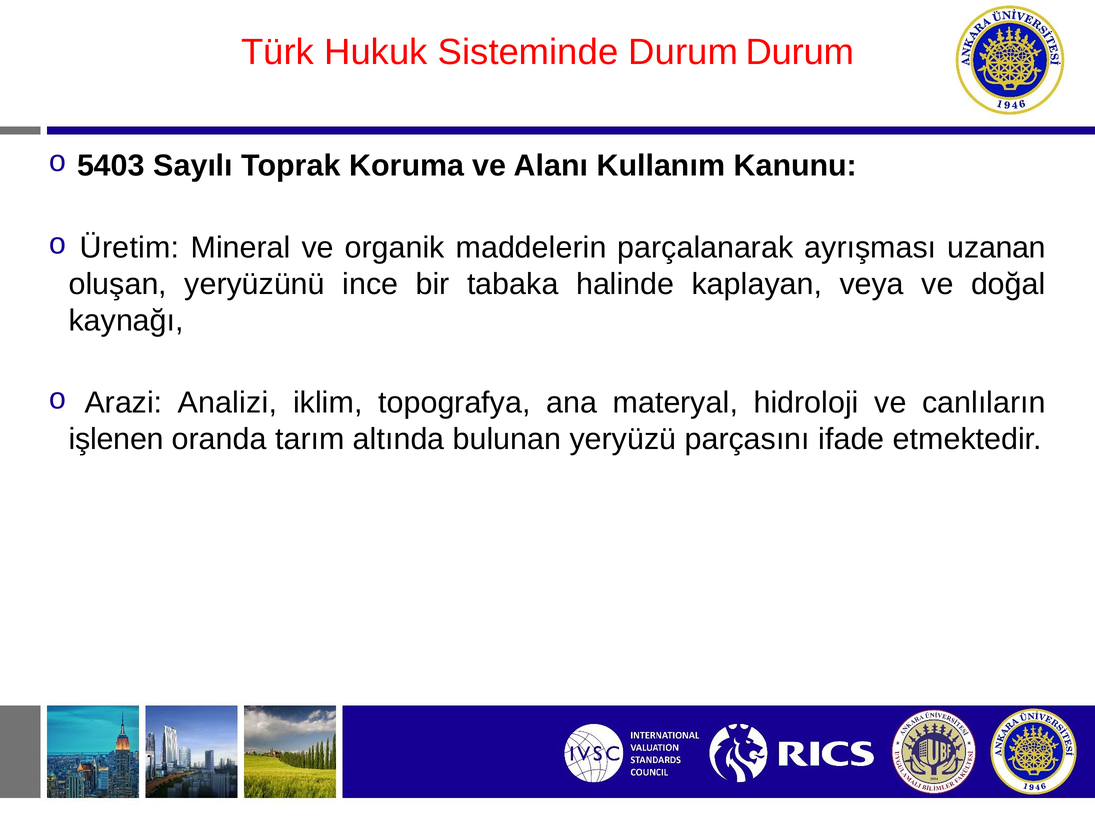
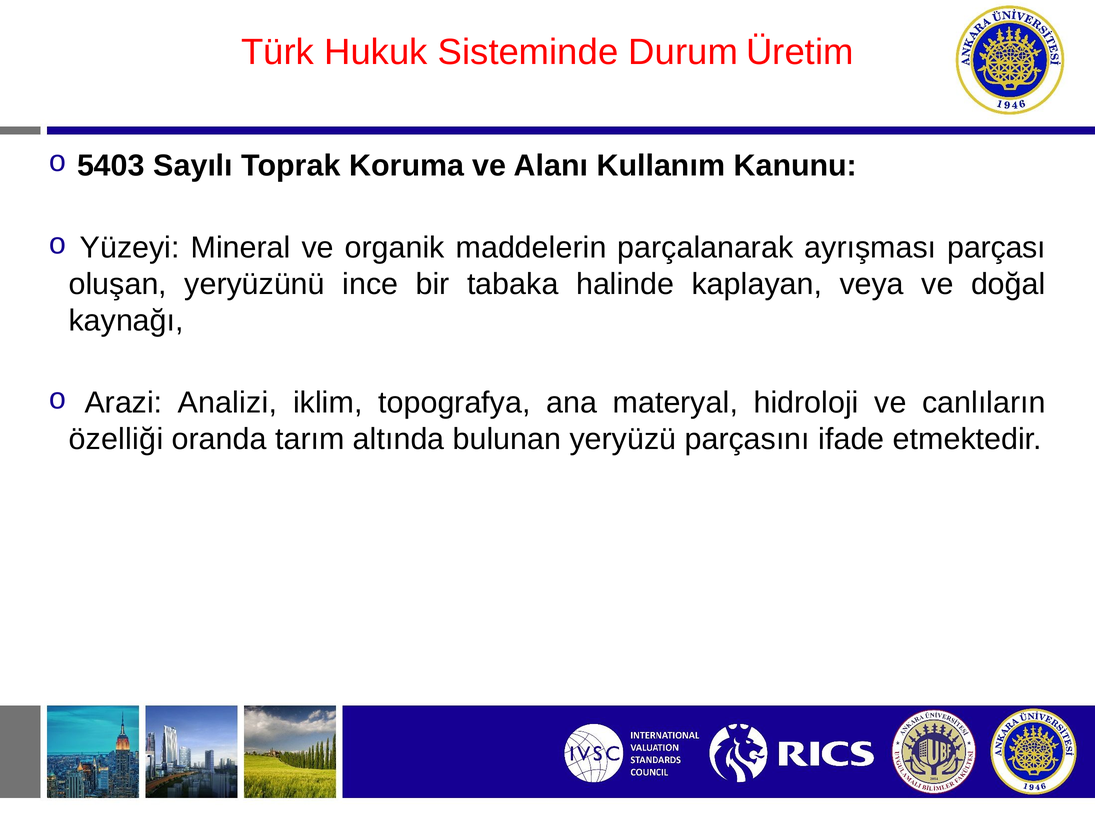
Durum Durum: Durum -> Üretim (800, 52)
Üretim: Üretim -> Yüzeyi (130, 248)
uzanan: uzanan -> parçası (997, 248)
işlenen: işlenen -> özelliği (116, 440)
